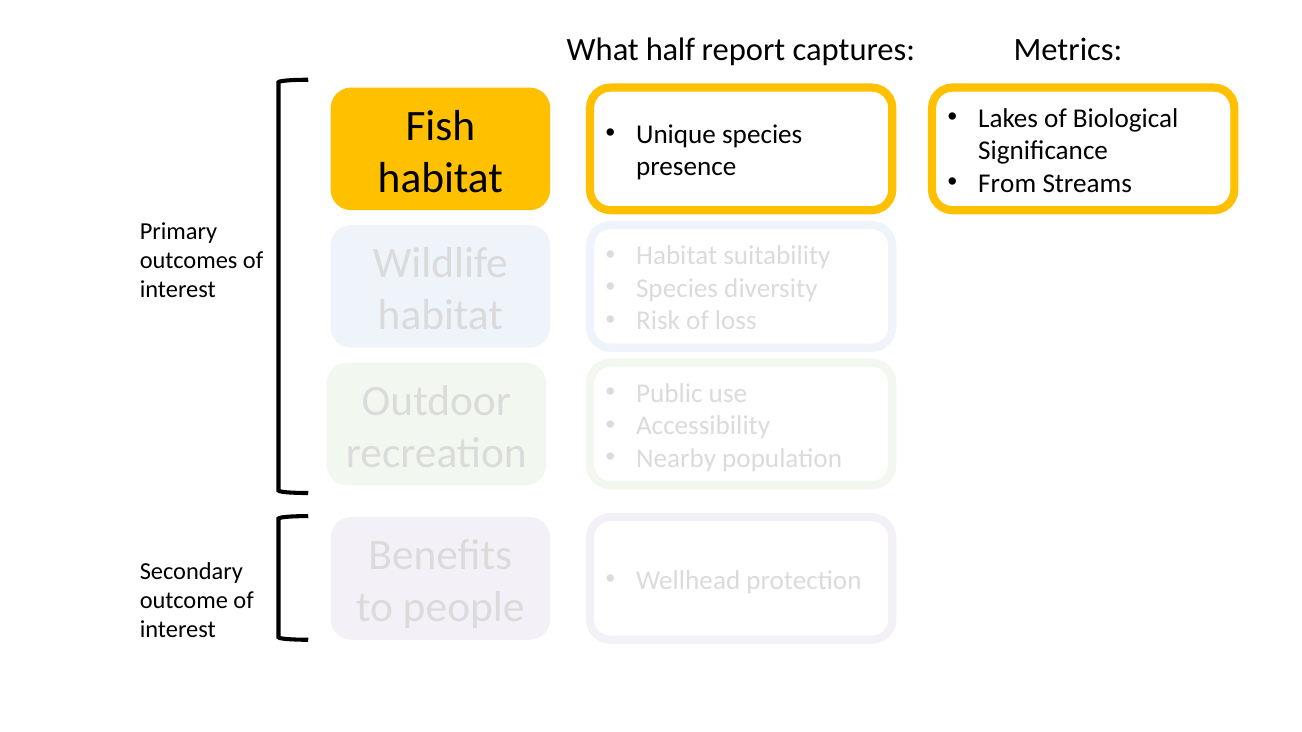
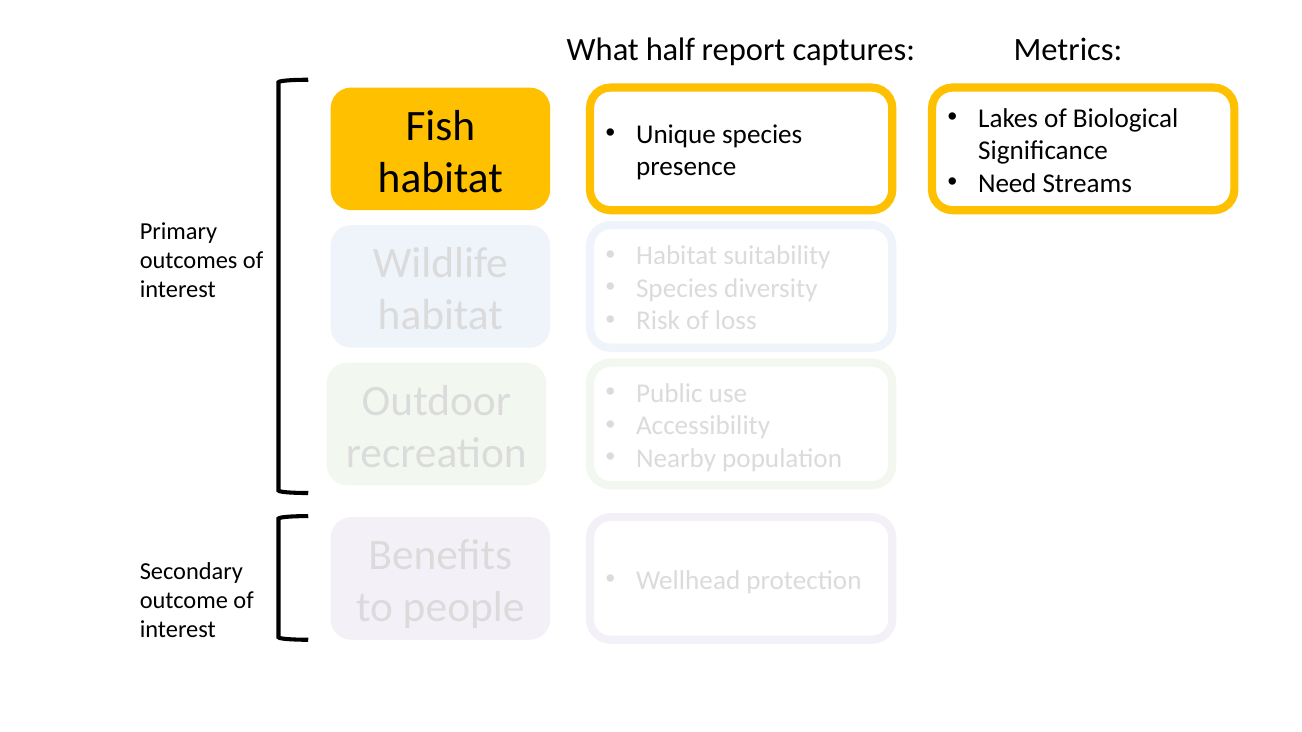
From: From -> Need (1007, 183)
